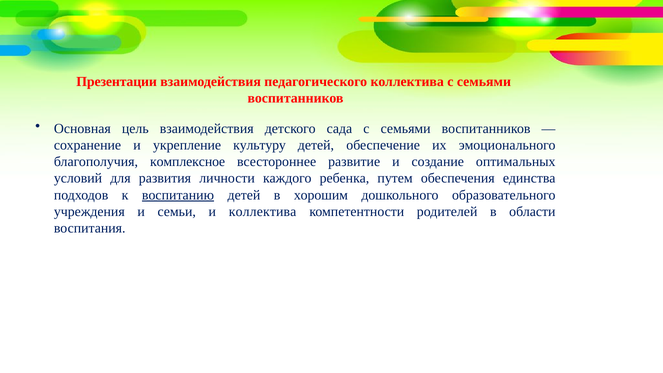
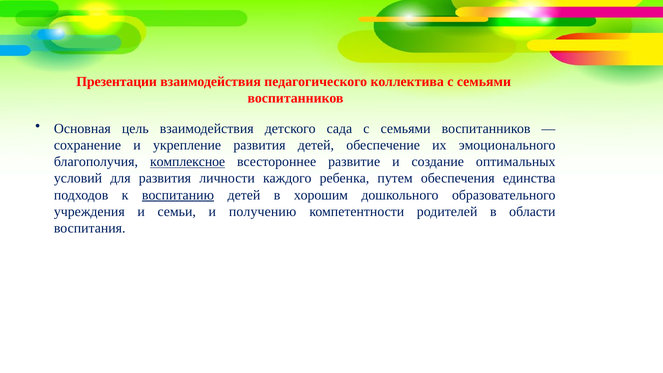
укрепление культуру: культуру -> развития (259, 145)
комплексное underline: none -> present (188, 162)
и коллектива: коллектива -> получению (263, 212)
